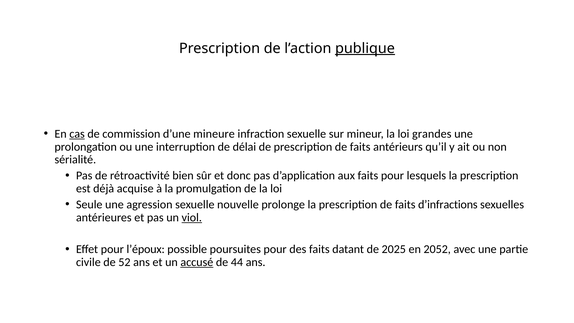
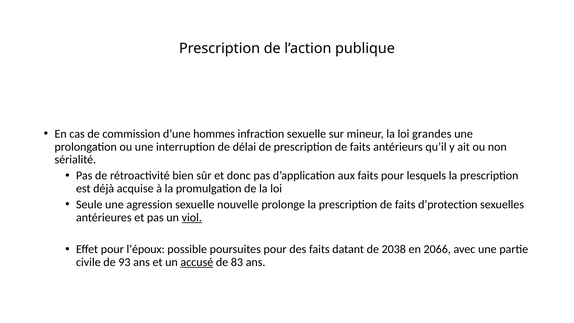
publique underline: present -> none (365, 48)
cas underline: present -> none (77, 134)
mineure: mineure -> hommes (214, 134)
d’infractions: d’infractions -> d’protection (448, 204)
2025: 2025 -> 2038 (394, 249)
2052: 2052 -> 2066 (437, 249)
52: 52 -> 93 (124, 262)
44: 44 -> 83 (237, 262)
